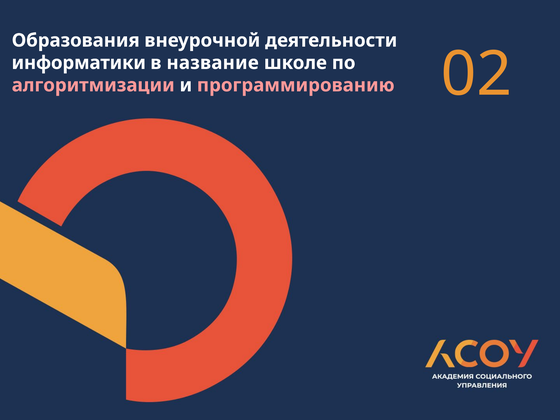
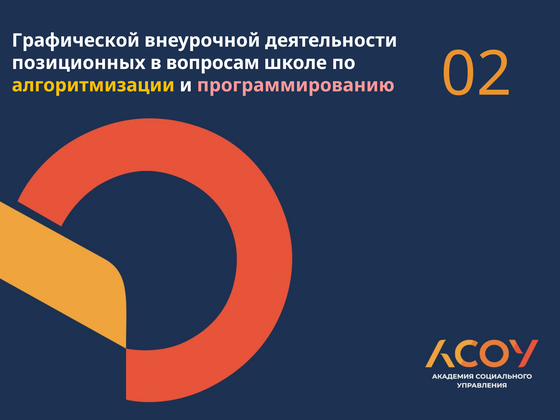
Образования: Образования -> Графической (76, 40)
информатики: информатики -> позиционных (79, 63)
название: название -> вопросам (213, 63)
алгоритмизации colour: pink -> yellow (93, 85)
